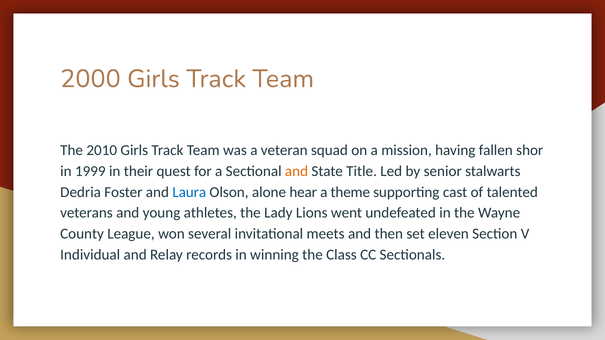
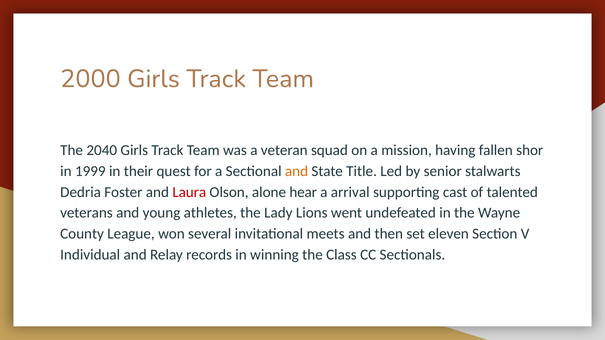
2010: 2010 -> 2040 (102, 151)
Laura colour: blue -> red (189, 192)
theme: theme -> arrival (350, 192)
